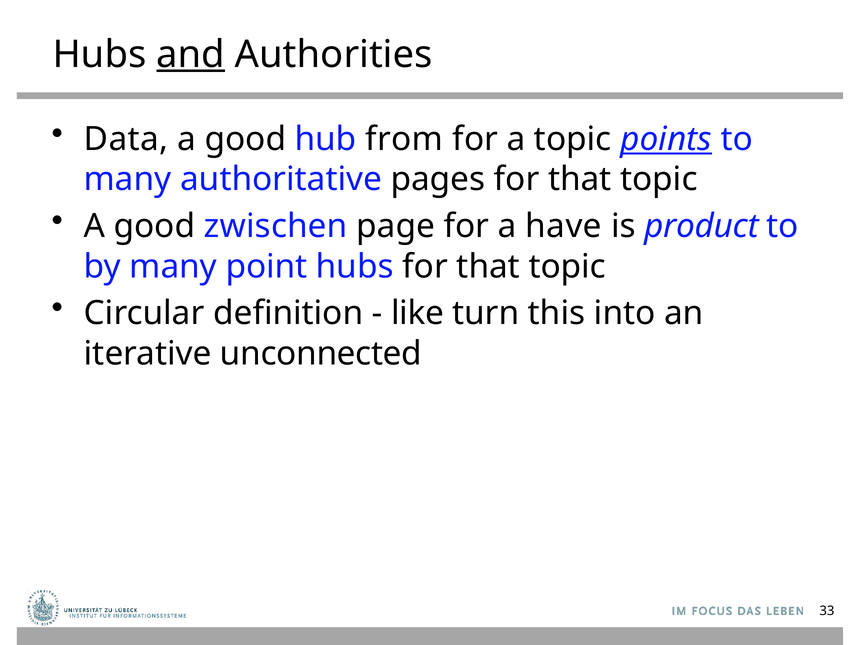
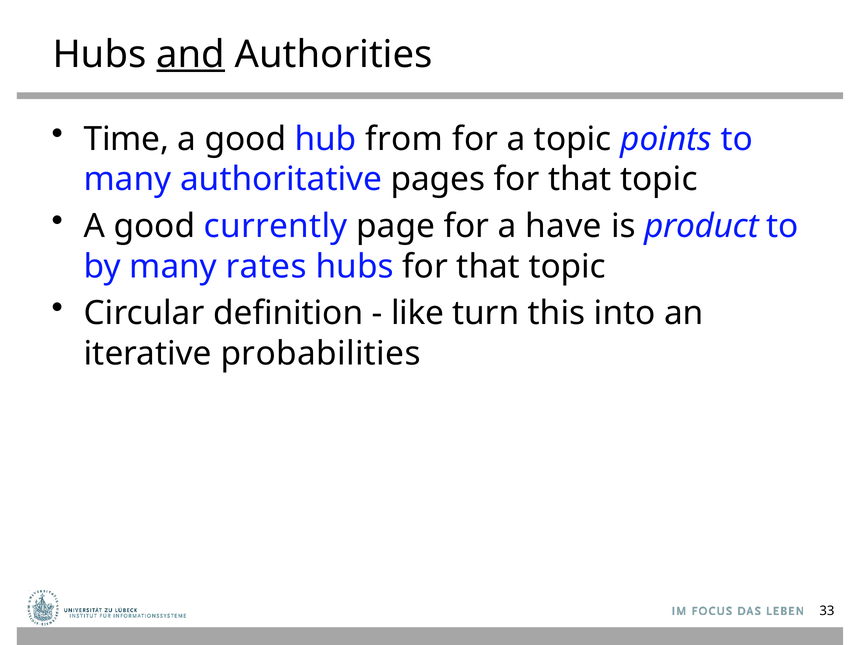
Data: Data -> Time (126, 139)
points underline: present -> none (666, 139)
zwischen: zwischen -> currently (276, 226)
point: point -> rates (266, 266)
unconnected: unconnected -> probabilities (321, 353)
